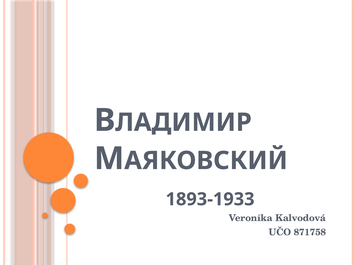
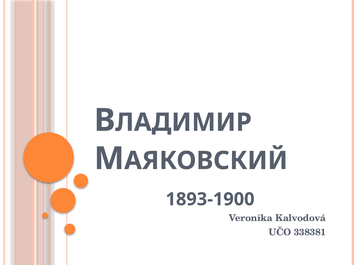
1893-1933: 1893-1933 -> 1893-1900 (210, 200)
871758: 871758 -> 338381 (310, 233)
